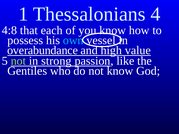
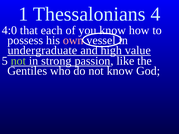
4:8: 4:8 -> 4:0 (9, 30)
own colour: light blue -> pink (73, 40)
overabundance: overabundance -> undergraduate (42, 50)
